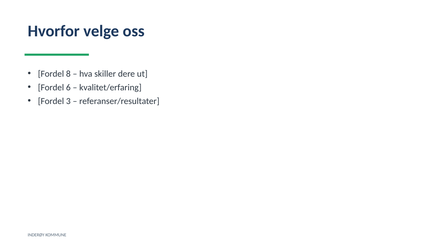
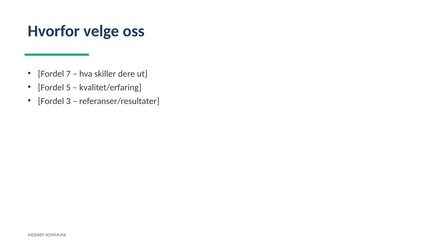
8: 8 -> 7 (68, 74)
6: 6 -> 5 (68, 87)
